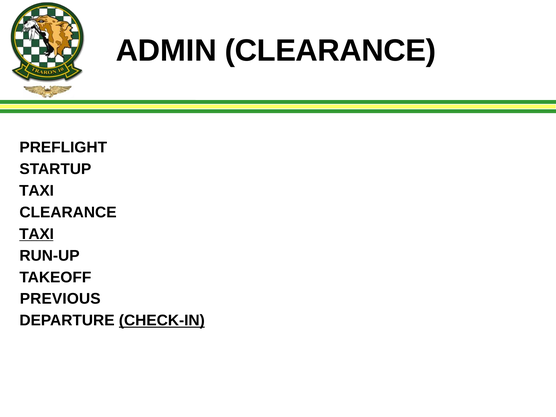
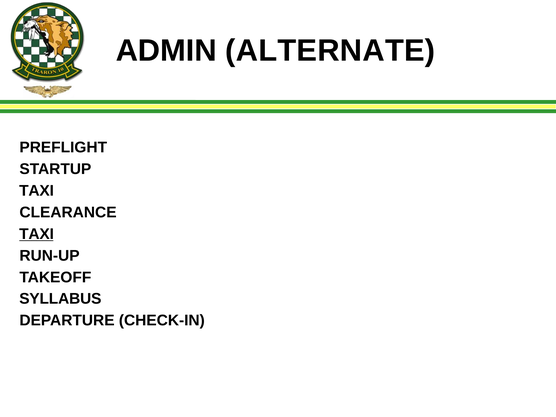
ADMIN CLEARANCE: CLEARANCE -> ALTERNATE (330, 51)
PREVIOUS: PREVIOUS -> SYLLABUS (60, 299)
CHECK-IN underline: present -> none (162, 321)
